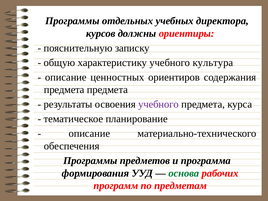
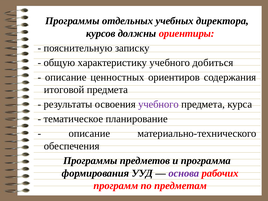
культура: культура -> добиться (213, 63)
предмета: предмета -> итоговой (64, 90)
основа colour: green -> purple (184, 173)
